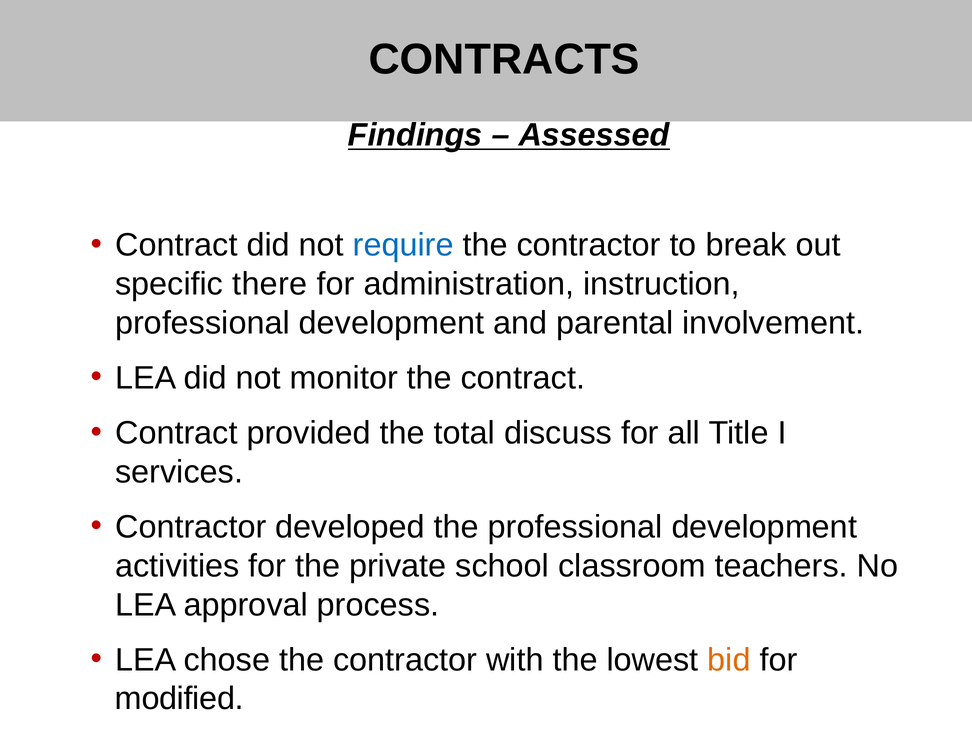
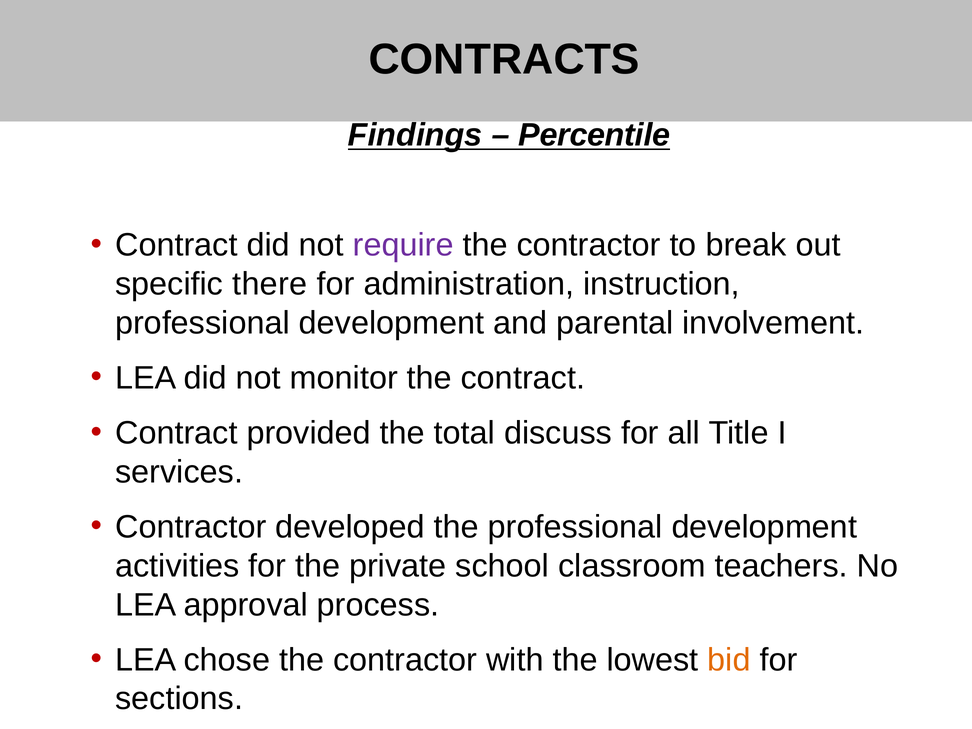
Assessed: Assessed -> Percentile (594, 135)
require colour: blue -> purple (403, 245)
modified: modified -> sections (179, 699)
